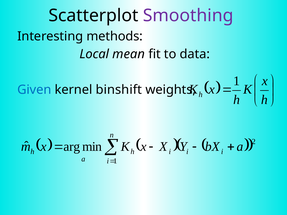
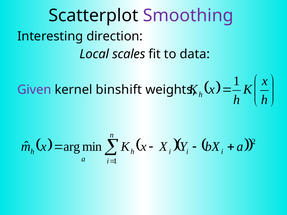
methods: methods -> direction (115, 36)
mean: mean -> scales (129, 54)
Given colour: blue -> purple (34, 90)
